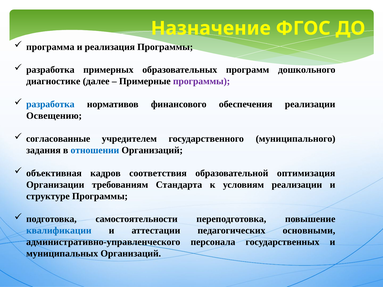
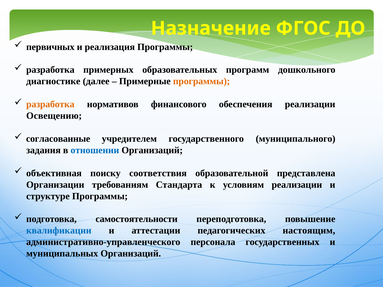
программа: программа -> первичных (50, 47)
программы colour: purple -> orange (202, 81)
разработка colour: blue -> orange (50, 104)
кадров: кадров -> поиску (106, 173)
оптимизация: оптимизация -> представлена (306, 173)
основными: основными -> настоящим (309, 231)
